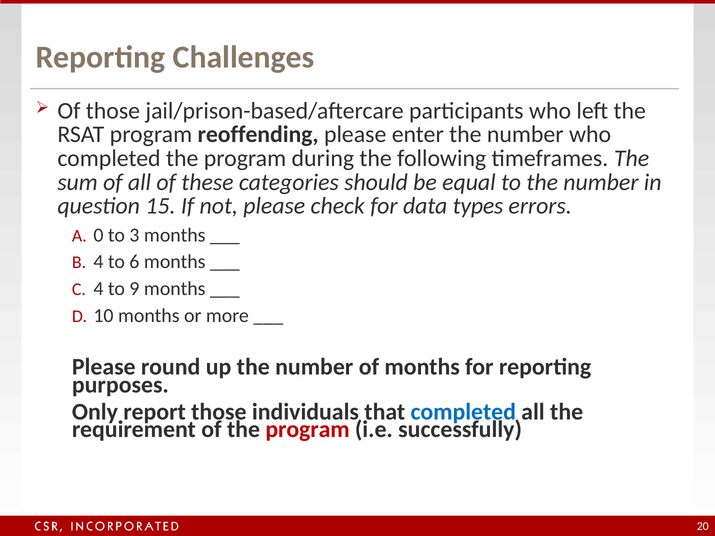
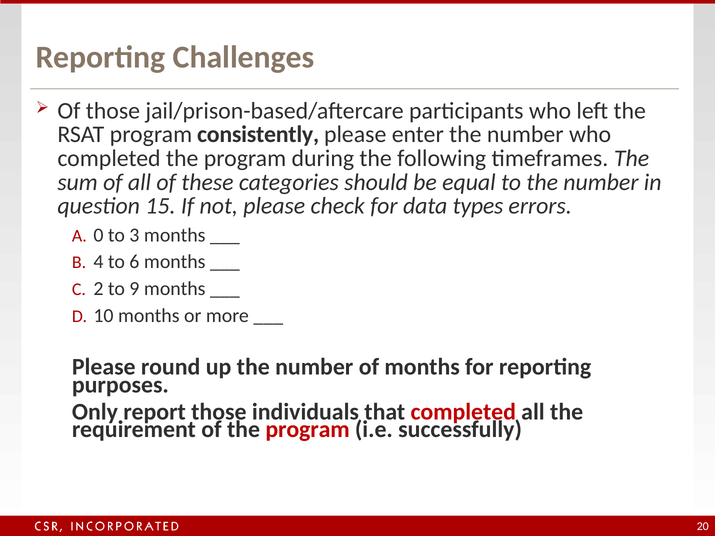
reoffending: reoffending -> consistently (258, 135)
4: 4 -> 2 (98, 289)
completed colour: blue -> red (463, 412)
